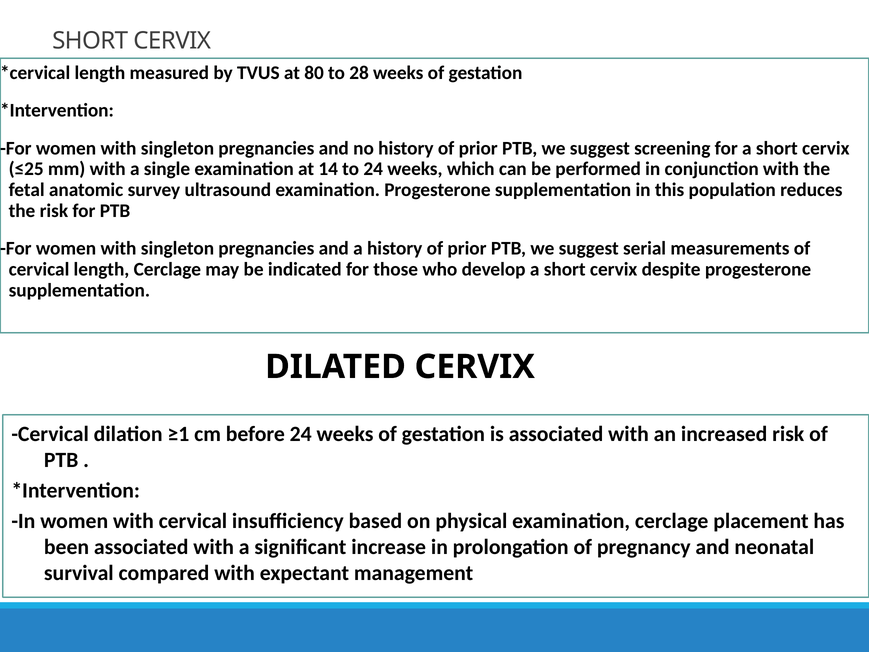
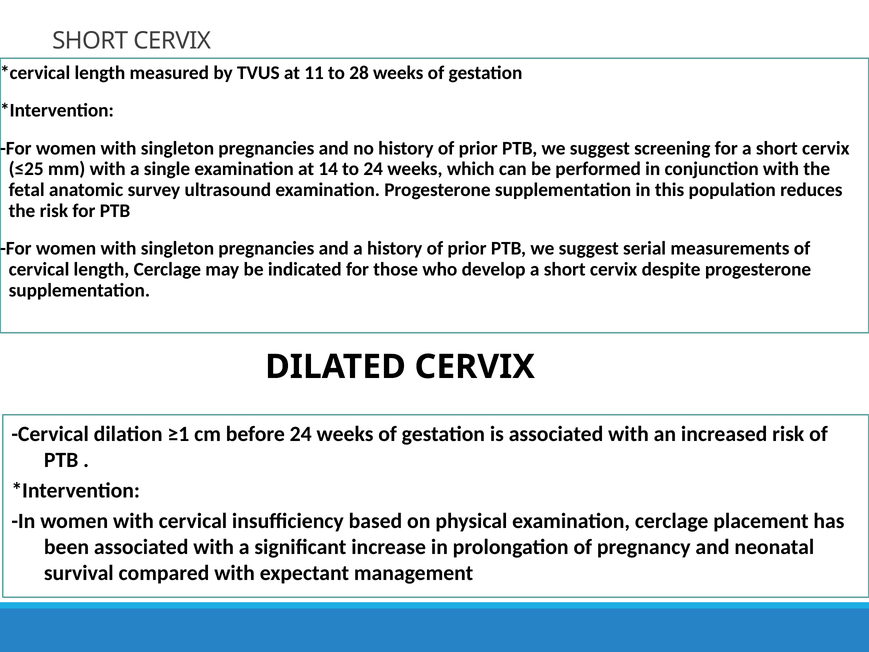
80: 80 -> 11 (314, 73)
